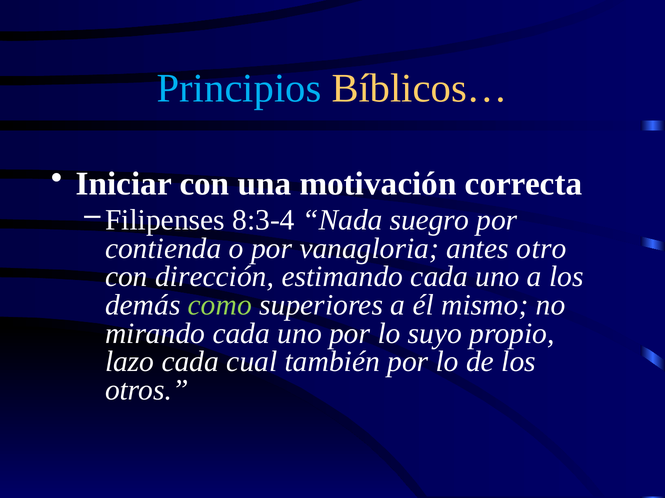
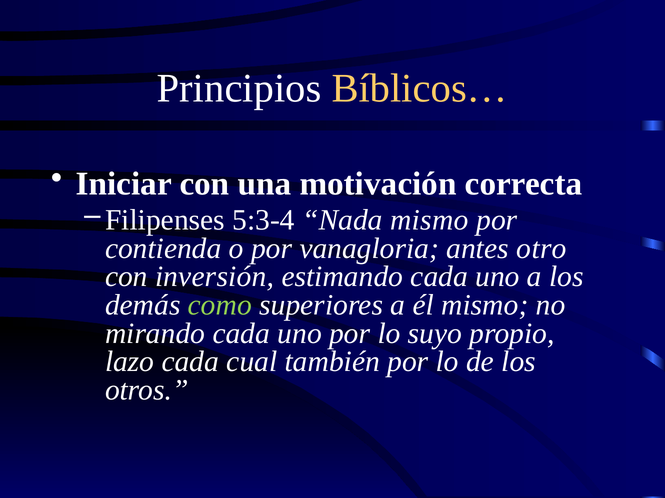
Principios colour: light blue -> white (239, 89)
8:3-4: 8:3-4 -> 5:3-4 (263, 220)
Nada suegro: suegro -> mismo (429, 220)
dirección: dirección -> inversión (214, 277)
